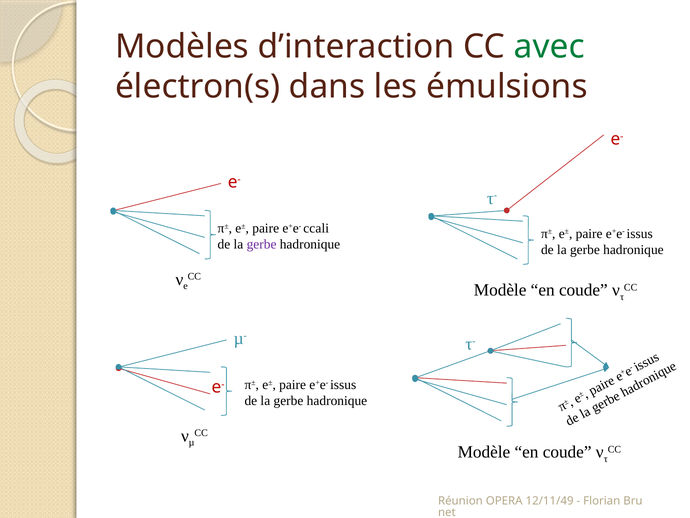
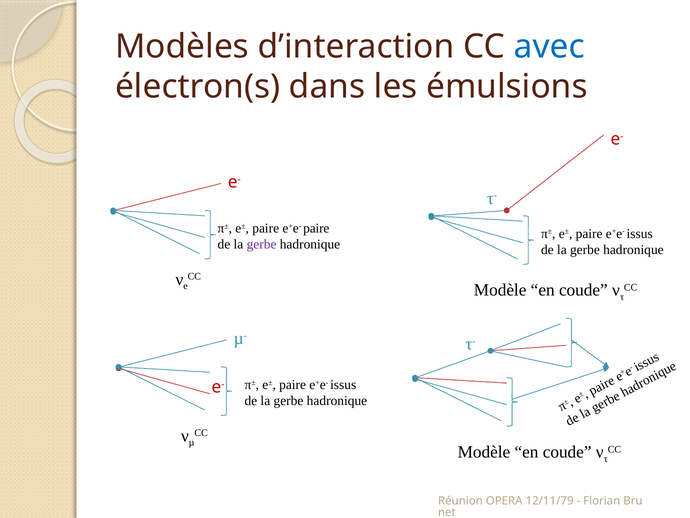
avec colour: green -> blue (549, 47)
e+e- ccali: ccali -> paire (316, 228)
12/11/49: 12/11/49 -> 12/11/79 (550, 500)
